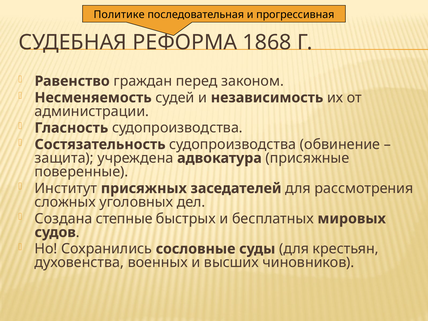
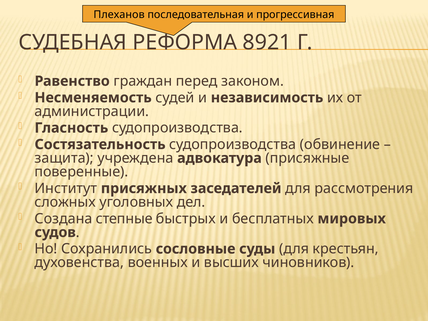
Политике: Политике -> Плеханов (119, 15)
1868: 1868 -> 8921 (267, 42)
